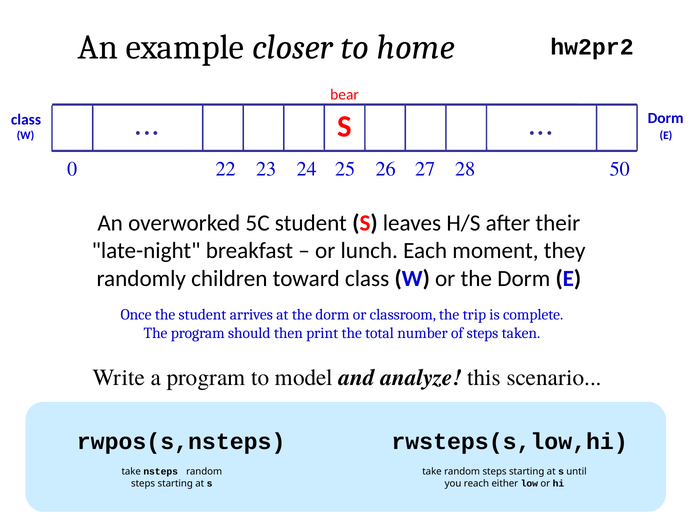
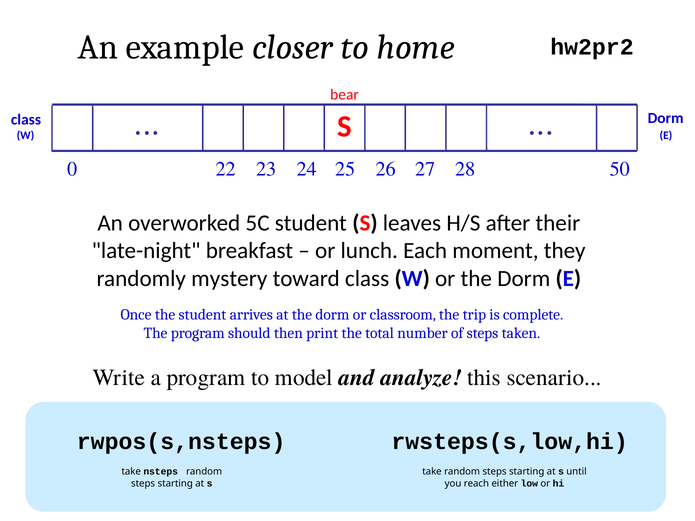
children: children -> mystery (229, 279)
